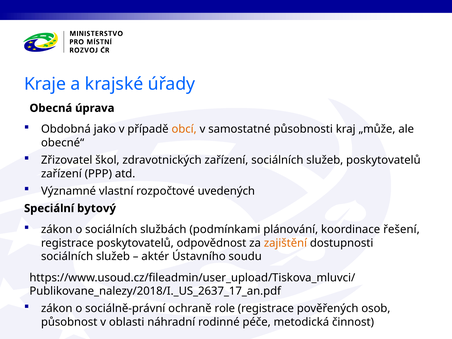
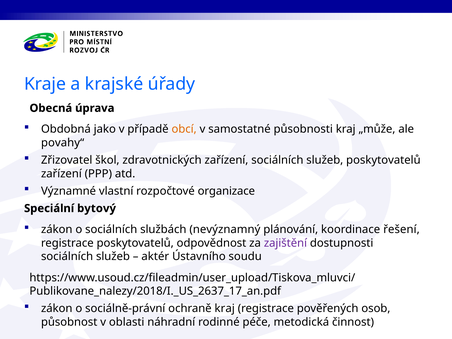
obecné“: obecné“ -> povahy“ (63, 143)
uvedených: uvedených -> organizace (226, 191)
podmínkami: podmínkami -> nevýznamný (225, 229)
zajištění colour: orange -> purple (285, 243)
ochraně role: role -> kraj (225, 309)
